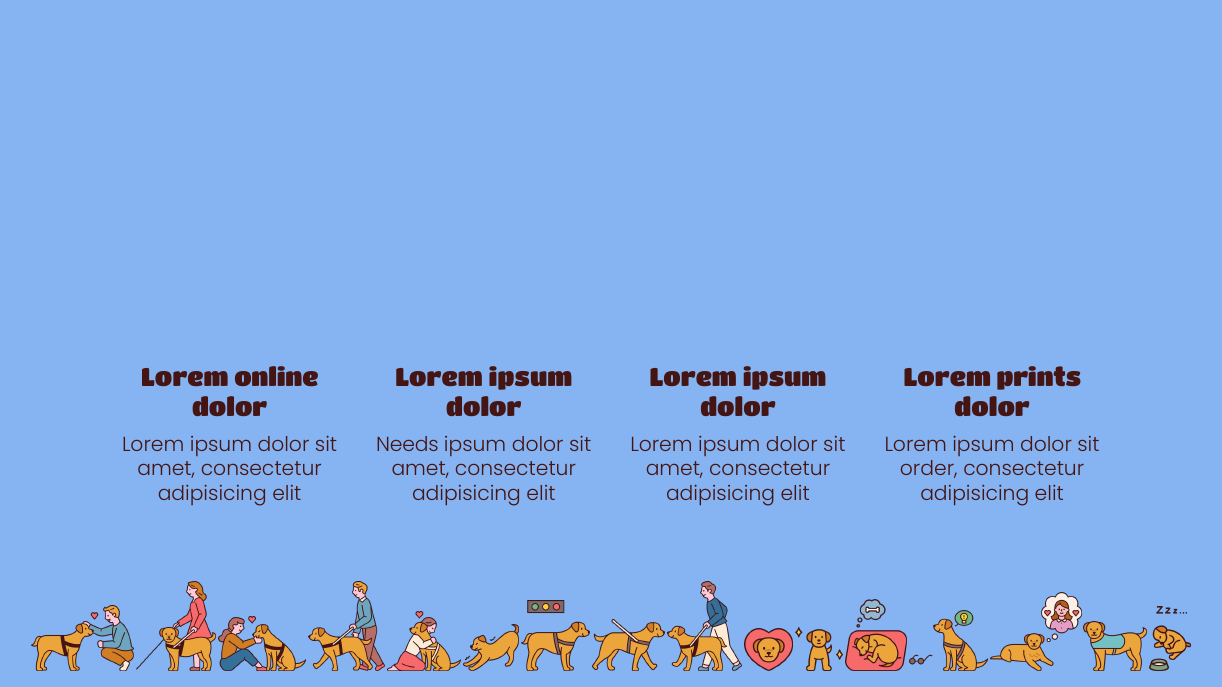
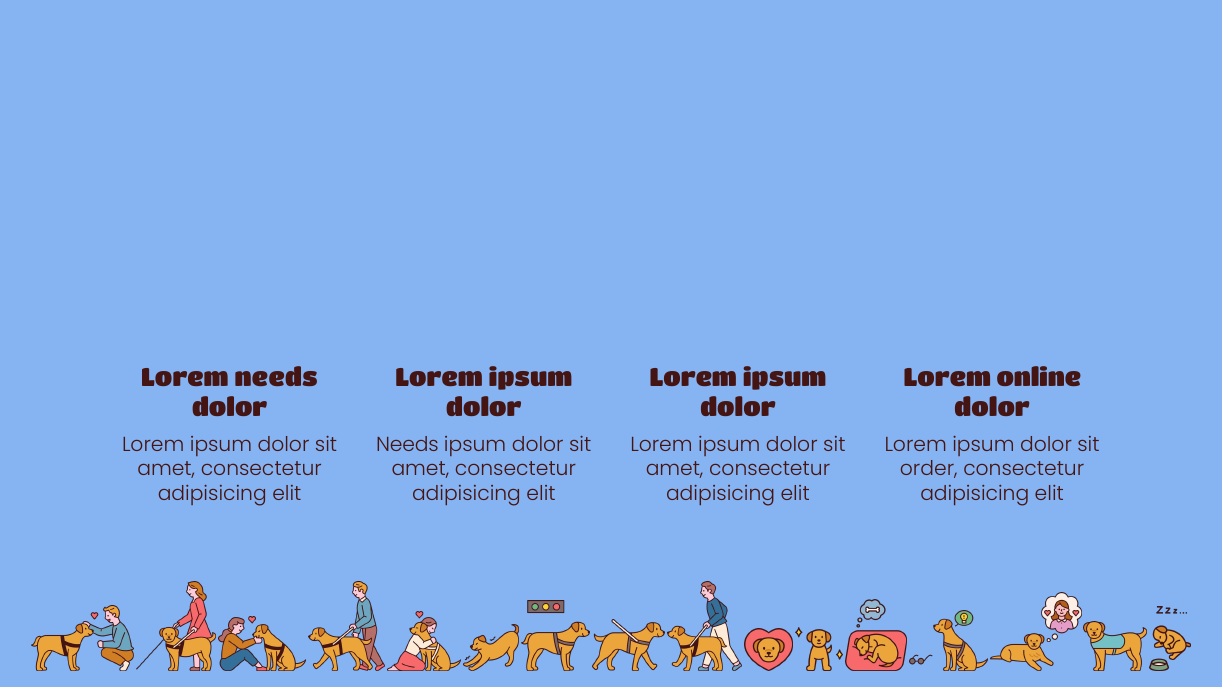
Lorem online: online -> needs (276, 378)
prints: prints -> online (1039, 378)
